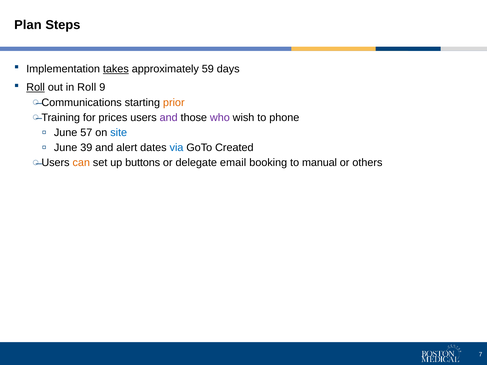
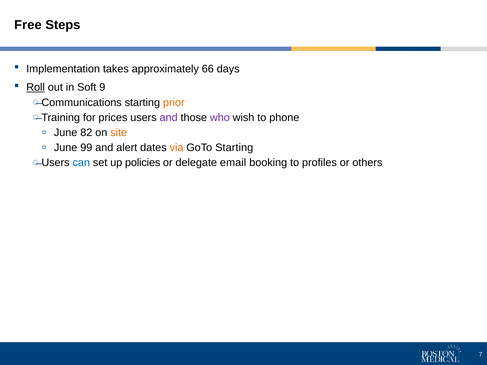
Plan: Plan -> Free (28, 25)
takes underline: present -> none (116, 69)
59: 59 -> 66 (208, 69)
in Roll: Roll -> Soft (87, 87)
57: 57 -> 82 (86, 133)
site colour: blue -> orange (119, 133)
39: 39 -> 99 (86, 148)
via colour: blue -> orange (177, 148)
GoTo Created: Created -> Starting (234, 148)
can colour: orange -> blue (81, 163)
buttons: buttons -> policies (143, 163)
manual: manual -> profiles (319, 163)
